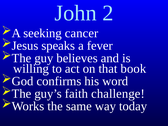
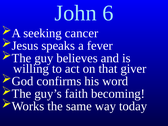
2: 2 -> 6 (108, 13)
book: book -> giver (133, 69)
challenge: challenge -> becoming (118, 94)
